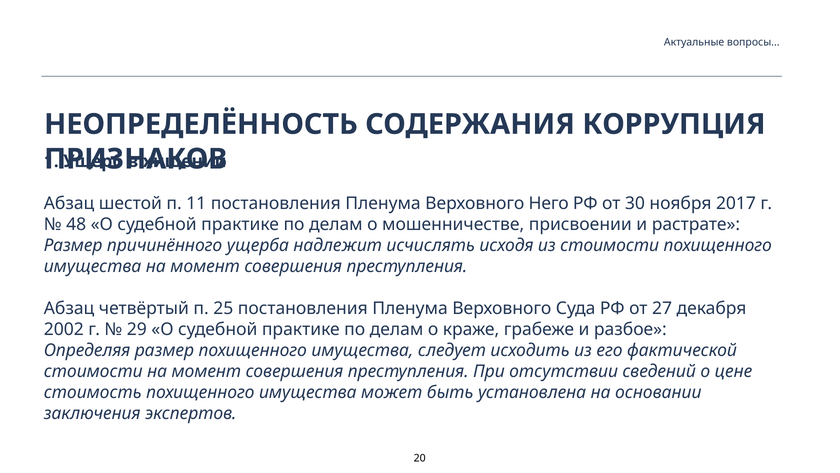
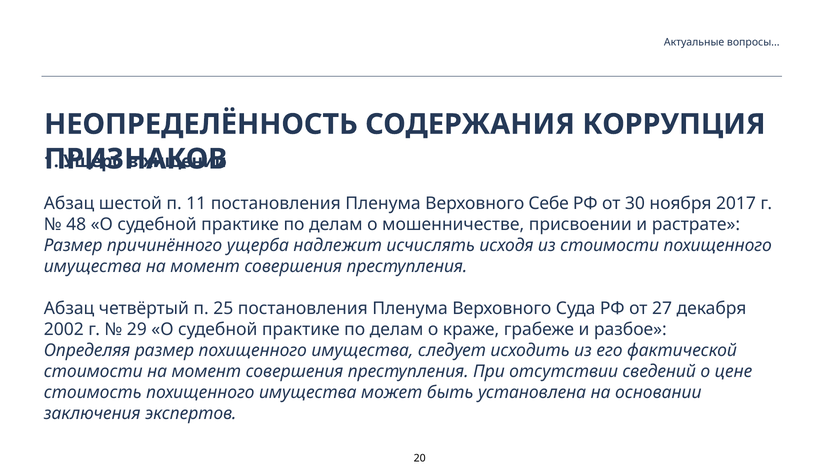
Него: Него -> Себе (549, 203)
